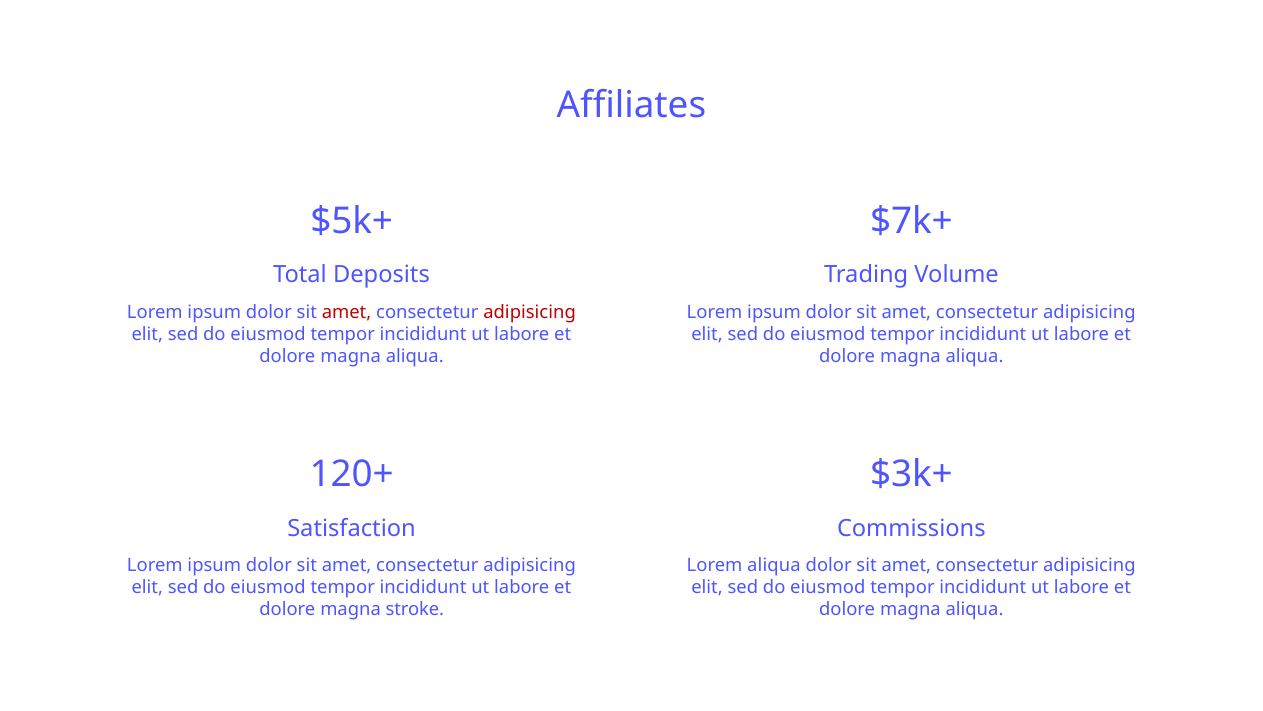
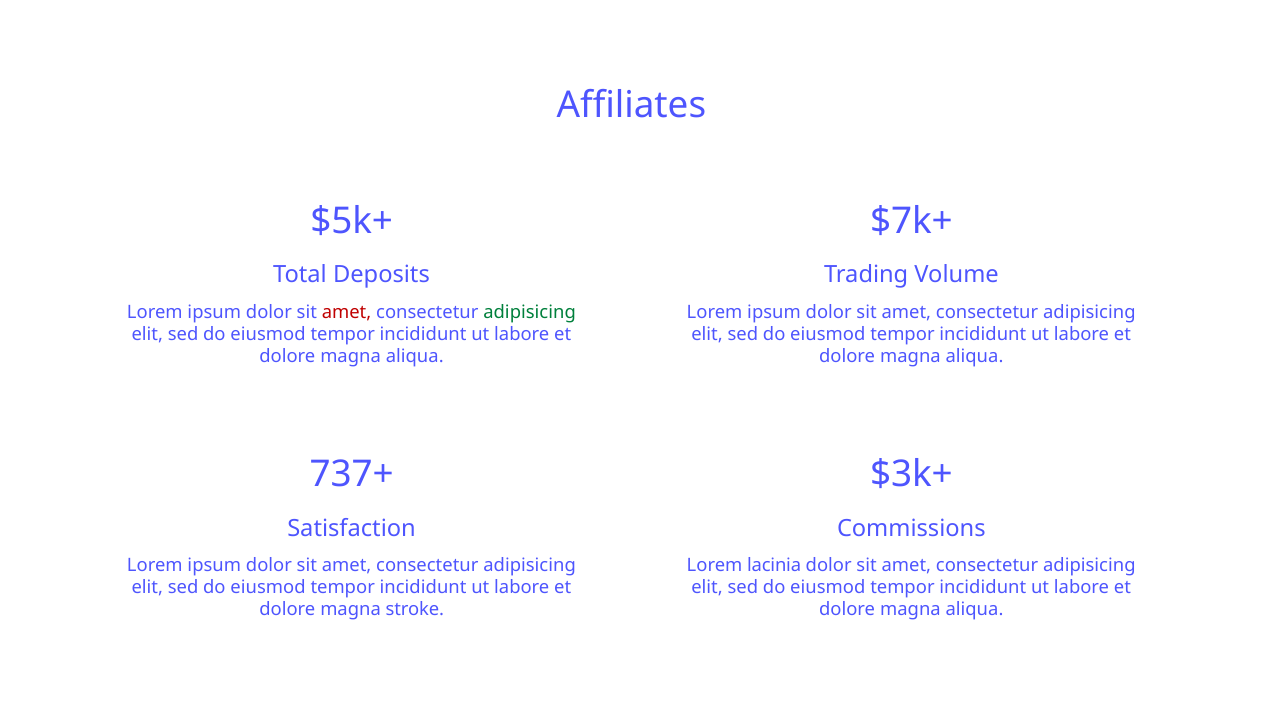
adipisicing colour: red -> green (530, 312)
120+: 120+ -> 737+ (352, 474)
Lorem aliqua: aliqua -> lacinia (774, 565)
